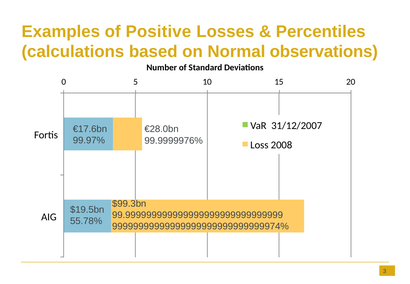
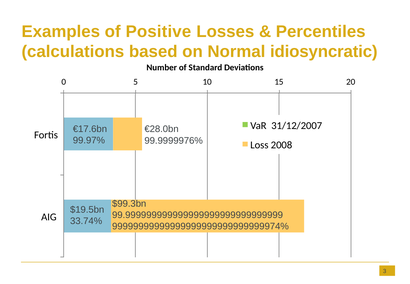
observations: observations -> idiosyncratic (324, 52)
55.78%: 55.78% -> 33.74% (86, 221)
